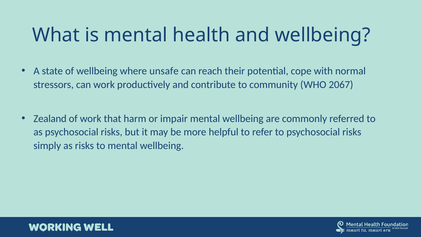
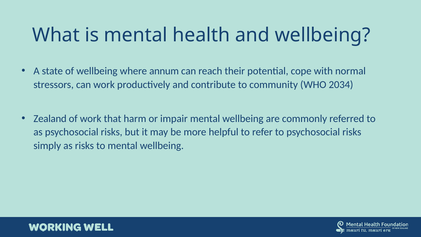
unsafe: unsafe -> annum (164, 71)
2067: 2067 -> 2034 (341, 85)
